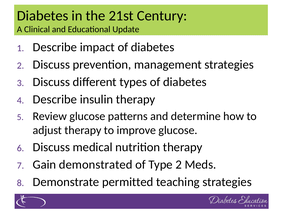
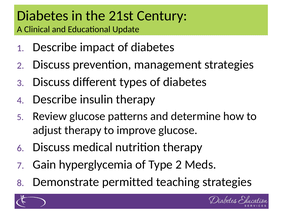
demonstrated: demonstrated -> hyperglycemia (96, 165)
